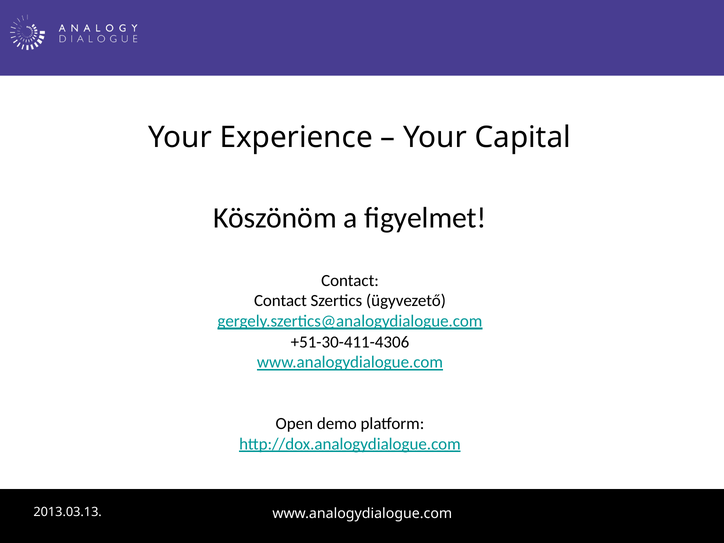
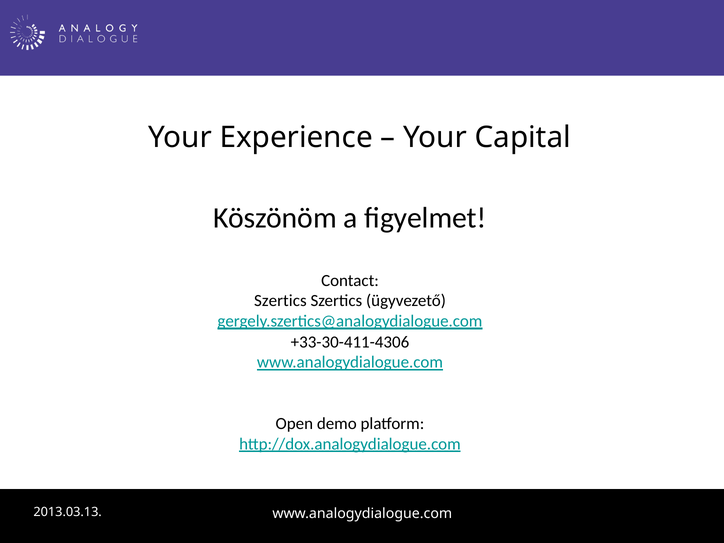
Contact: Contact -> Szertics (280, 301)
+51-30-411-4306: +51-30-411-4306 -> +33-30-411-4306 (350, 342)
